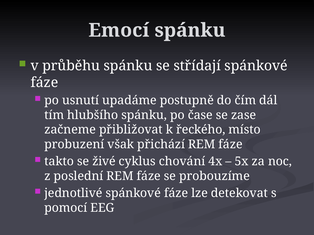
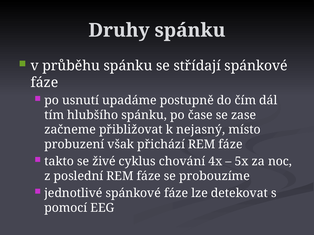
Emocí: Emocí -> Druhy (119, 30)
řeckého: řeckého -> nejasný (201, 130)
